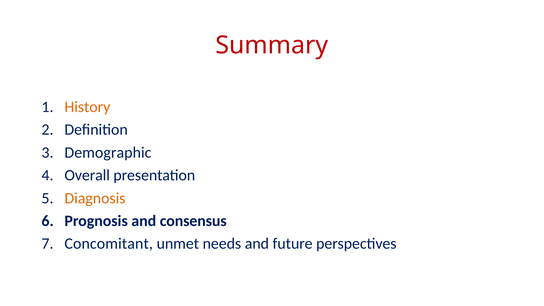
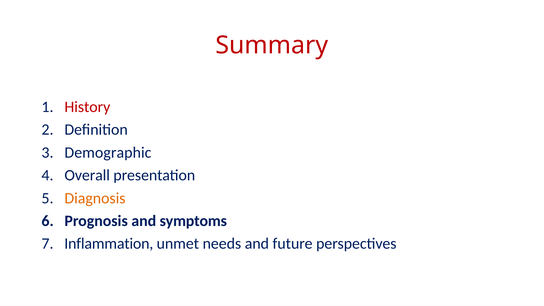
History colour: orange -> red (87, 107)
consensus: consensus -> symptoms (193, 221)
Concomitant: Concomitant -> Inflammation (109, 244)
